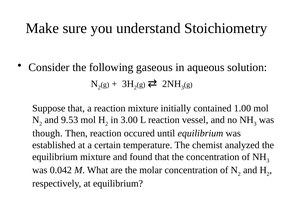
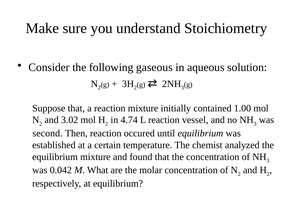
9.53: 9.53 -> 3.02 (70, 120)
3.00: 3.00 -> 4.74 (129, 120)
though: though -> second (47, 133)
